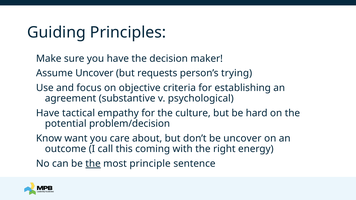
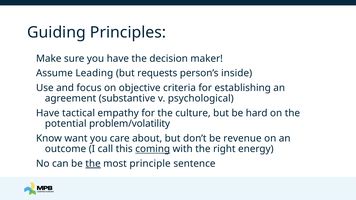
Assume Uncover: Uncover -> Leading (94, 73)
trying: trying -> inside (237, 73)
problem/decision: problem/decision -> problem/volatility (130, 124)
be uncover: uncover -> revenue (242, 138)
coming underline: none -> present (153, 149)
